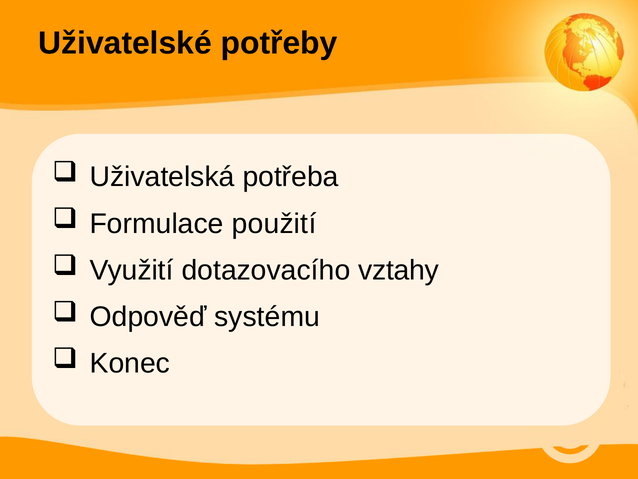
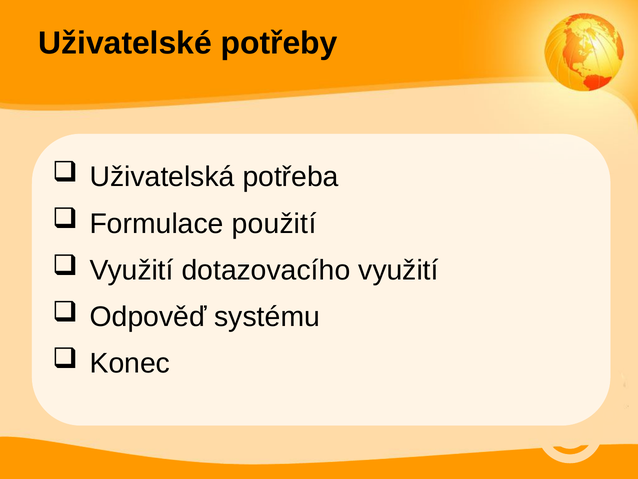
dotazovacího vztahy: vztahy -> využití (399, 270)
